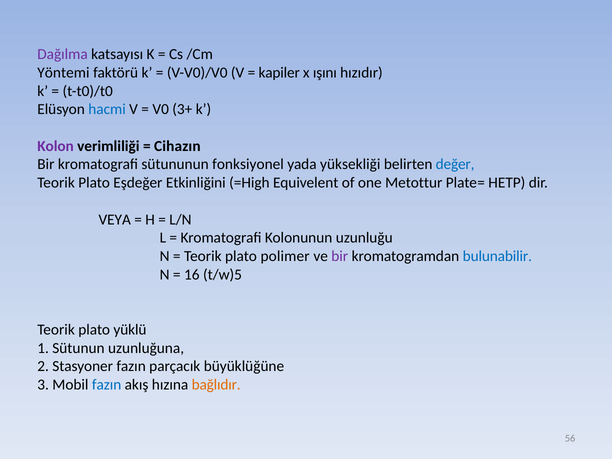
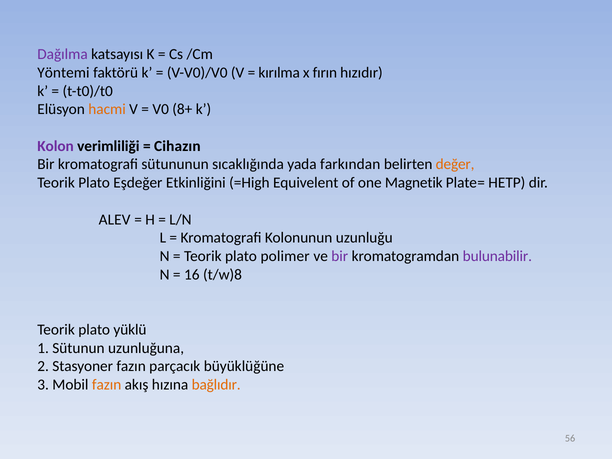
kapiler: kapiler -> kırılma (279, 73)
ışını: ışını -> fırın (325, 73)
hacmi colour: blue -> orange (107, 109)
3+: 3+ -> 8+ (182, 109)
fonksiyonel: fonksiyonel -> sıcaklığında (248, 164)
yüksekliği: yüksekliği -> farkından (350, 164)
değer colour: blue -> orange (455, 164)
Metottur: Metottur -> Magnetik (414, 183)
VEYA: VEYA -> ALEV (115, 219)
bulunabilir colour: blue -> purple (497, 256)
t/w)5: t/w)5 -> t/w)8 (222, 275)
fazın colour: blue -> orange (107, 385)
